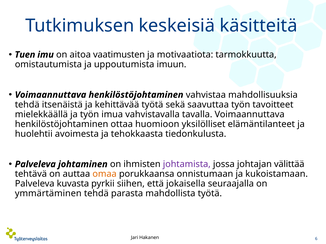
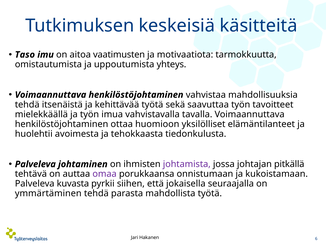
Tuen: Tuen -> Taso (25, 55)
imuun: imuun -> yhteys (171, 65)
välittää: välittää -> pitkällä (289, 165)
omaa colour: orange -> purple (105, 174)
